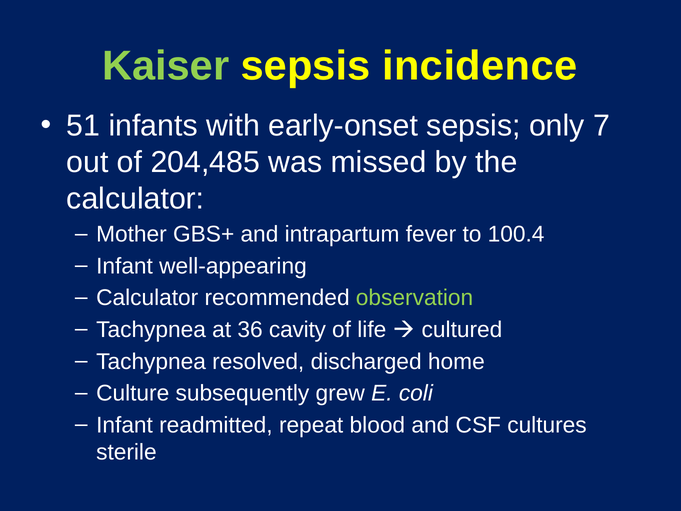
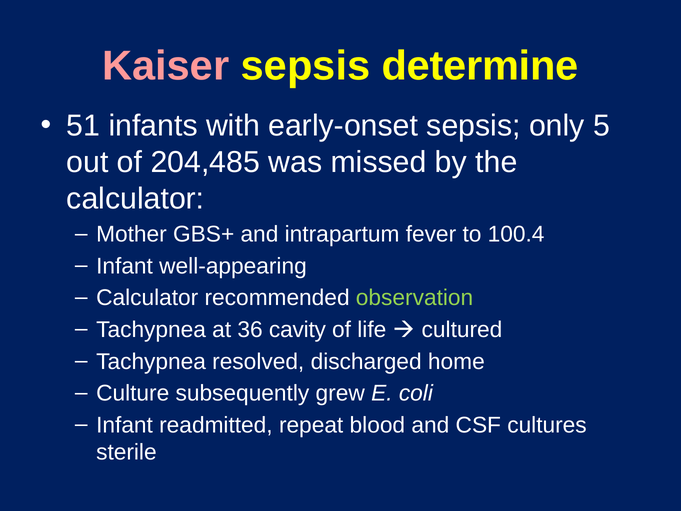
Kaiser colour: light green -> pink (166, 66)
incidence: incidence -> determine (480, 66)
7: 7 -> 5 (602, 126)
